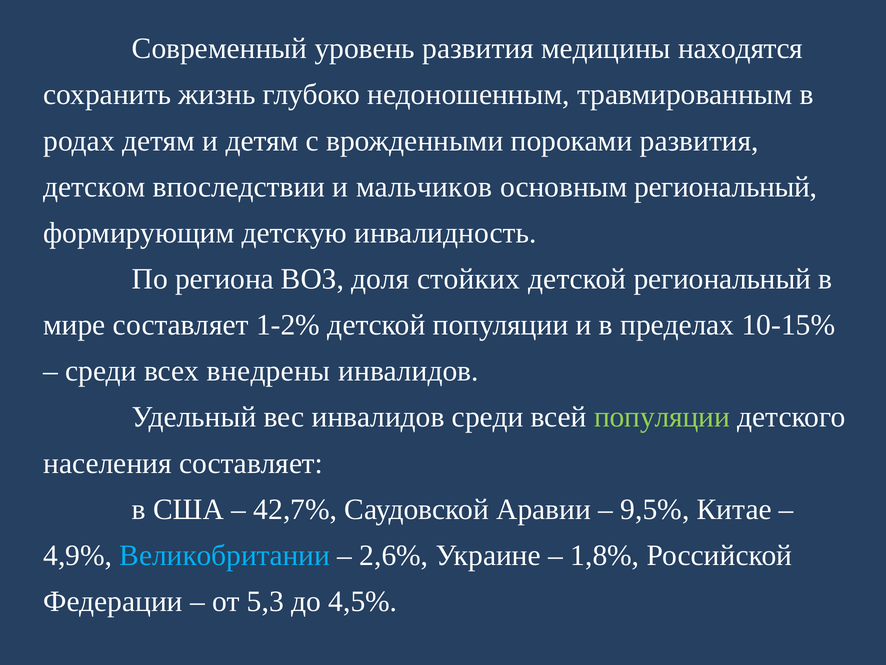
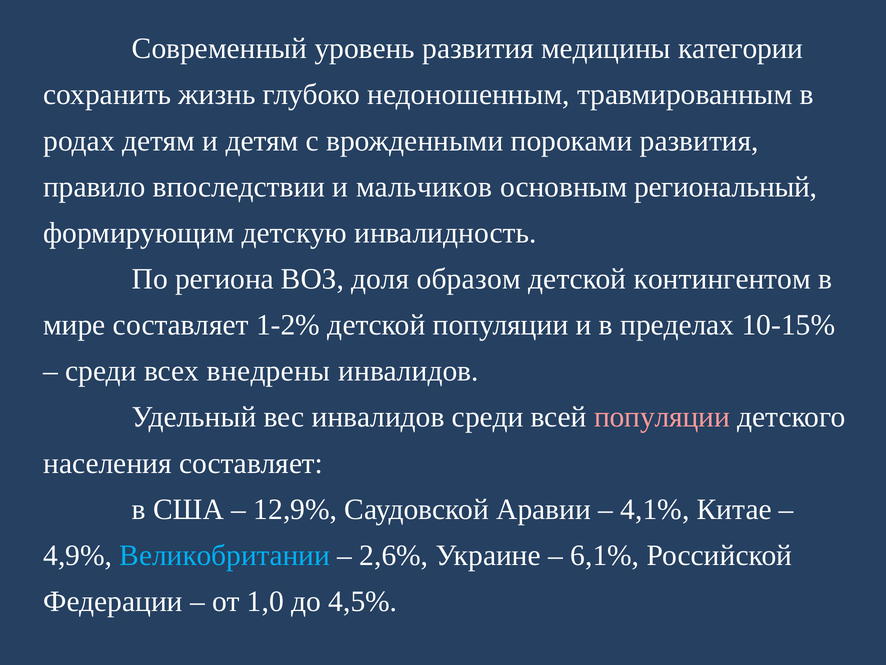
находятся: находятся -> категории (741, 49)
детском: детском -> правило (94, 187)
стойких: стойких -> образом (469, 279)
детской региональный: региональный -> контингентом (722, 279)
популяции colour: light green -> pink (662, 417)
42,7%: 42,7% -> 12,9% (295, 509)
9,5%: 9,5% -> 4,1% (655, 509)
1,8%: 1,8% -> 6,1% (605, 555)
5,3: 5,3 -> 1,0 (265, 601)
